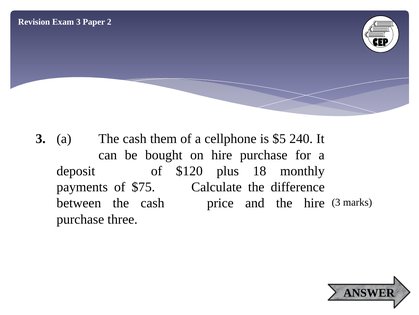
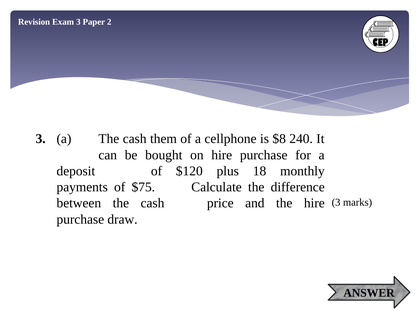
$5: $5 -> $8 (279, 139)
three: three -> draw (123, 219)
